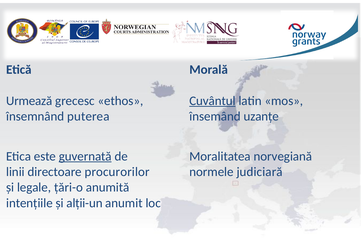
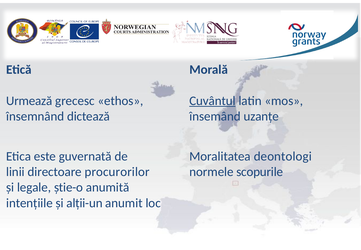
puterea: puterea -> dictează (88, 116)
guvernată underline: present -> none (85, 156)
norvegiană: norvegiană -> deontologi (283, 156)
judiciară: judiciară -> scopurile (260, 172)
țări-o: țări-o -> știe-o (69, 187)
